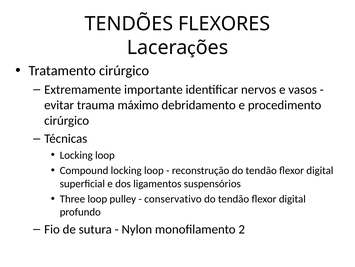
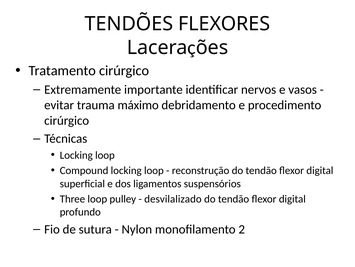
conservativo: conservativo -> desvilalizado (173, 199)
